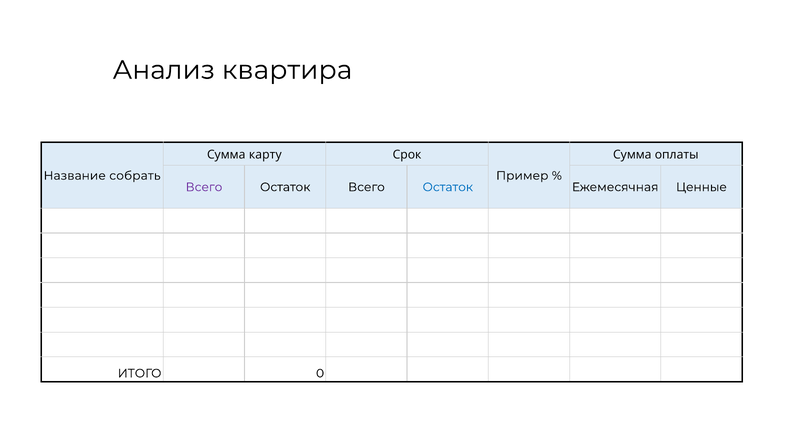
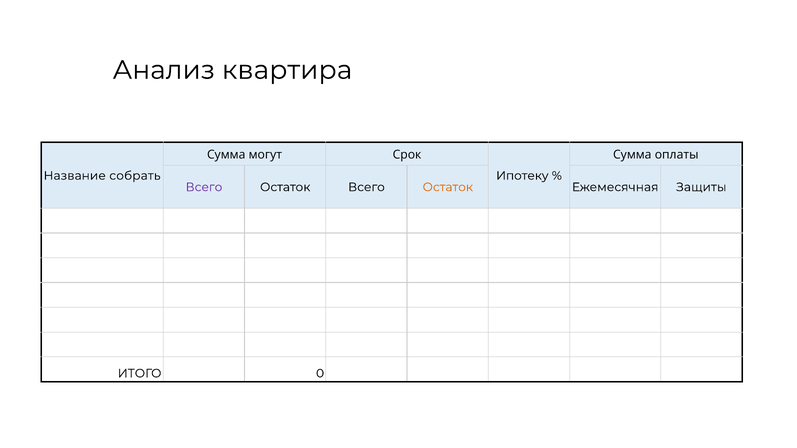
карту: карту -> могут (265, 155)
Пример: Пример -> Ипотеку (522, 176)
Остаток colour: blue -> orange (448, 187)
Ценные: Ценные -> Защиты (701, 187)
